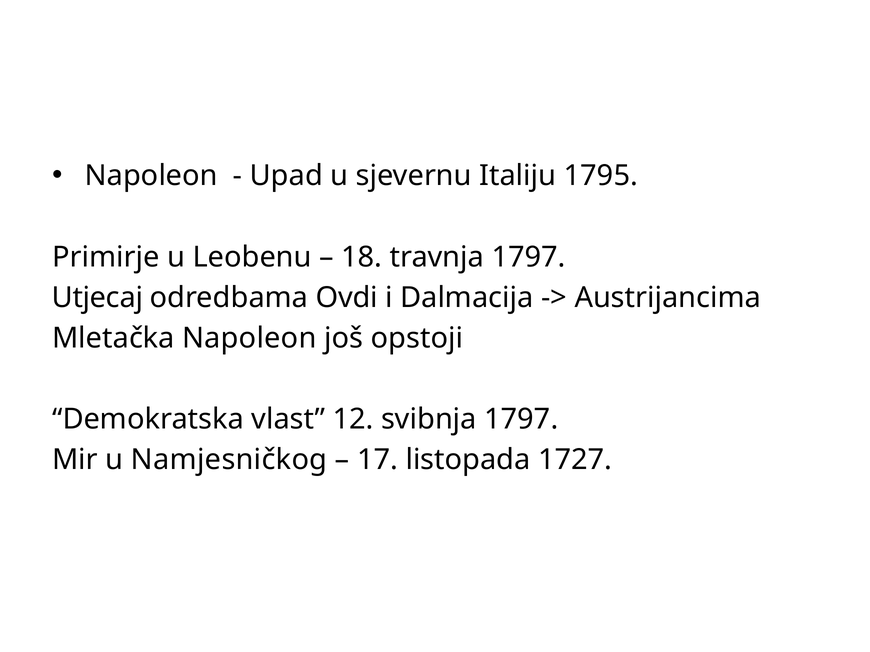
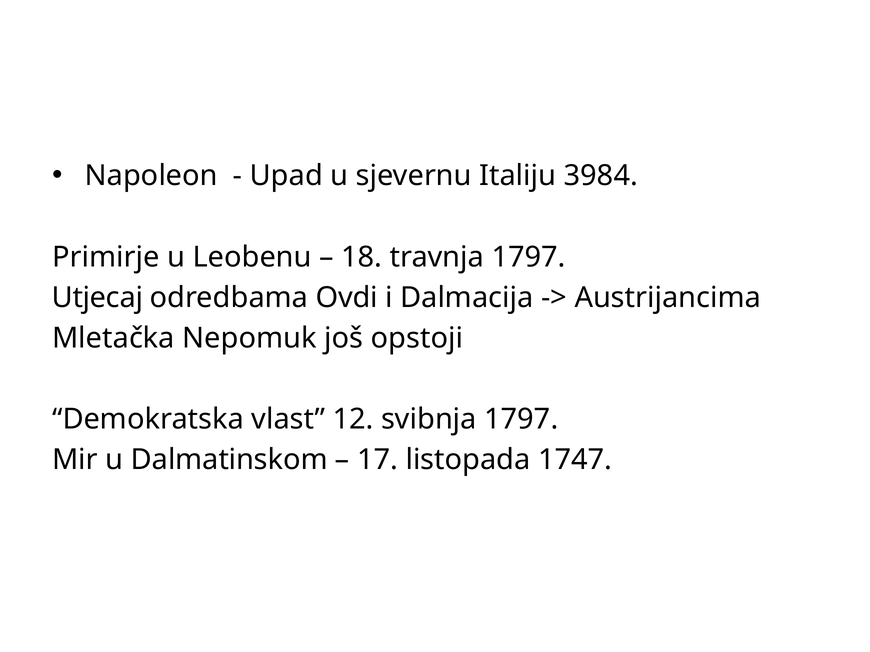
1795: 1795 -> 3984 (601, 176)
Mletačka Napoleon: Napoleon -> Nepomuk (250, 338)
Namjesničkog: Namjesničkog -> Dalmatinskom (229, 460)
1727: 1727 -> 1747 (575, 460)
